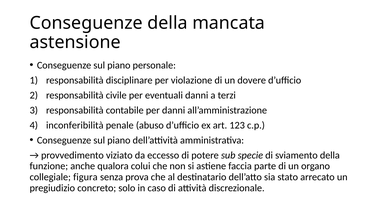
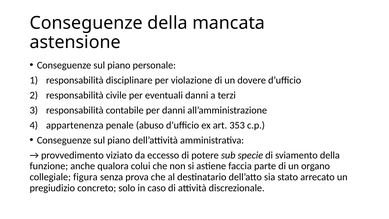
inconferibilità: inconferibilità -> appartenenza (75, 125)
123: 123 -> 353 (237, 125)
